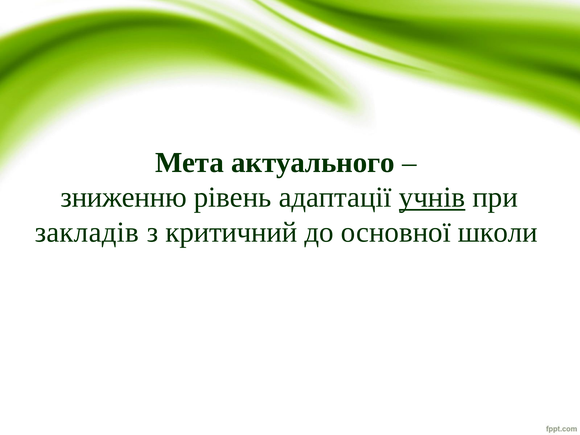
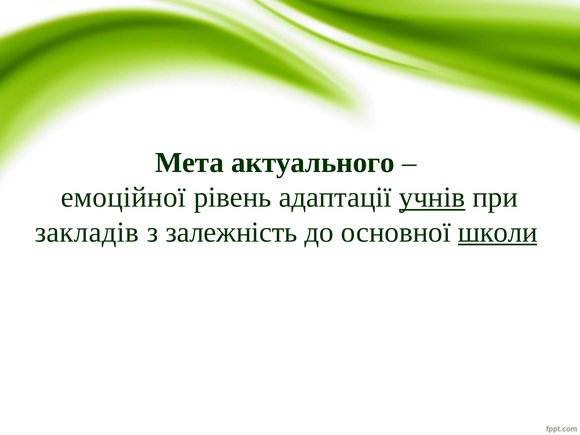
зниженню: зниженню -> емоційної (123, 197)
критичний: критичний -> залежність (231, 232)
школи underline: none -> present (498, 232)
